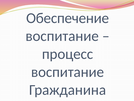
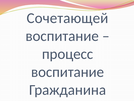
Обеспечение: Обеспечение -> Сочетающей (67, 18)
